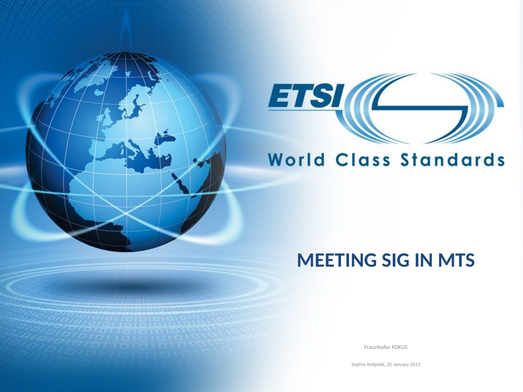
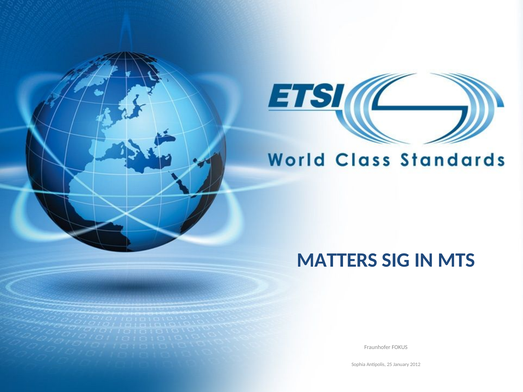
MEETING: MEETING -> MATTERS (337, 260)
